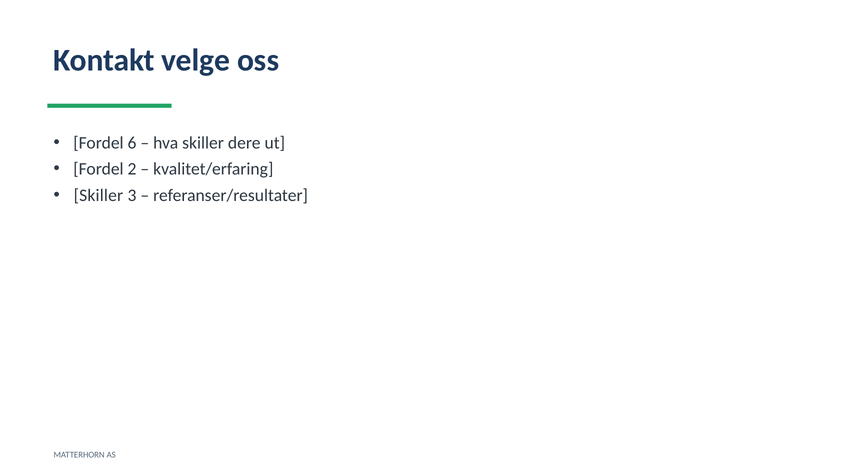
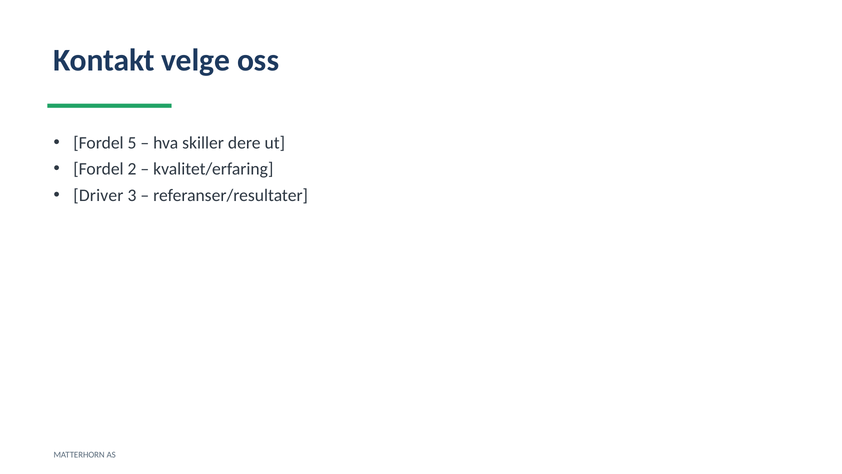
6: 6 -> 5 (132, 143)
Skiller: Skiller -> Driver (98, 195)
